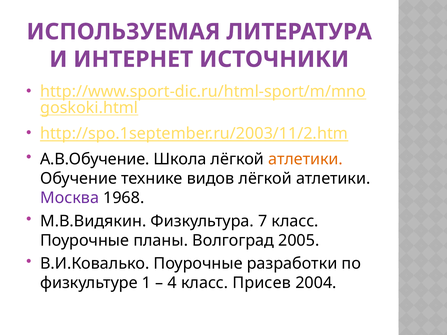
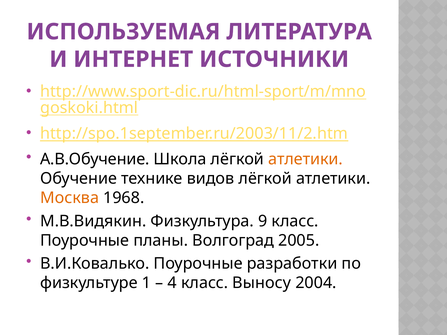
Москва colour: purple -> orange (70, 198)
7: 7 -> 9 (263, 221)
Присев: Присев -> Выносу (262, 283)
